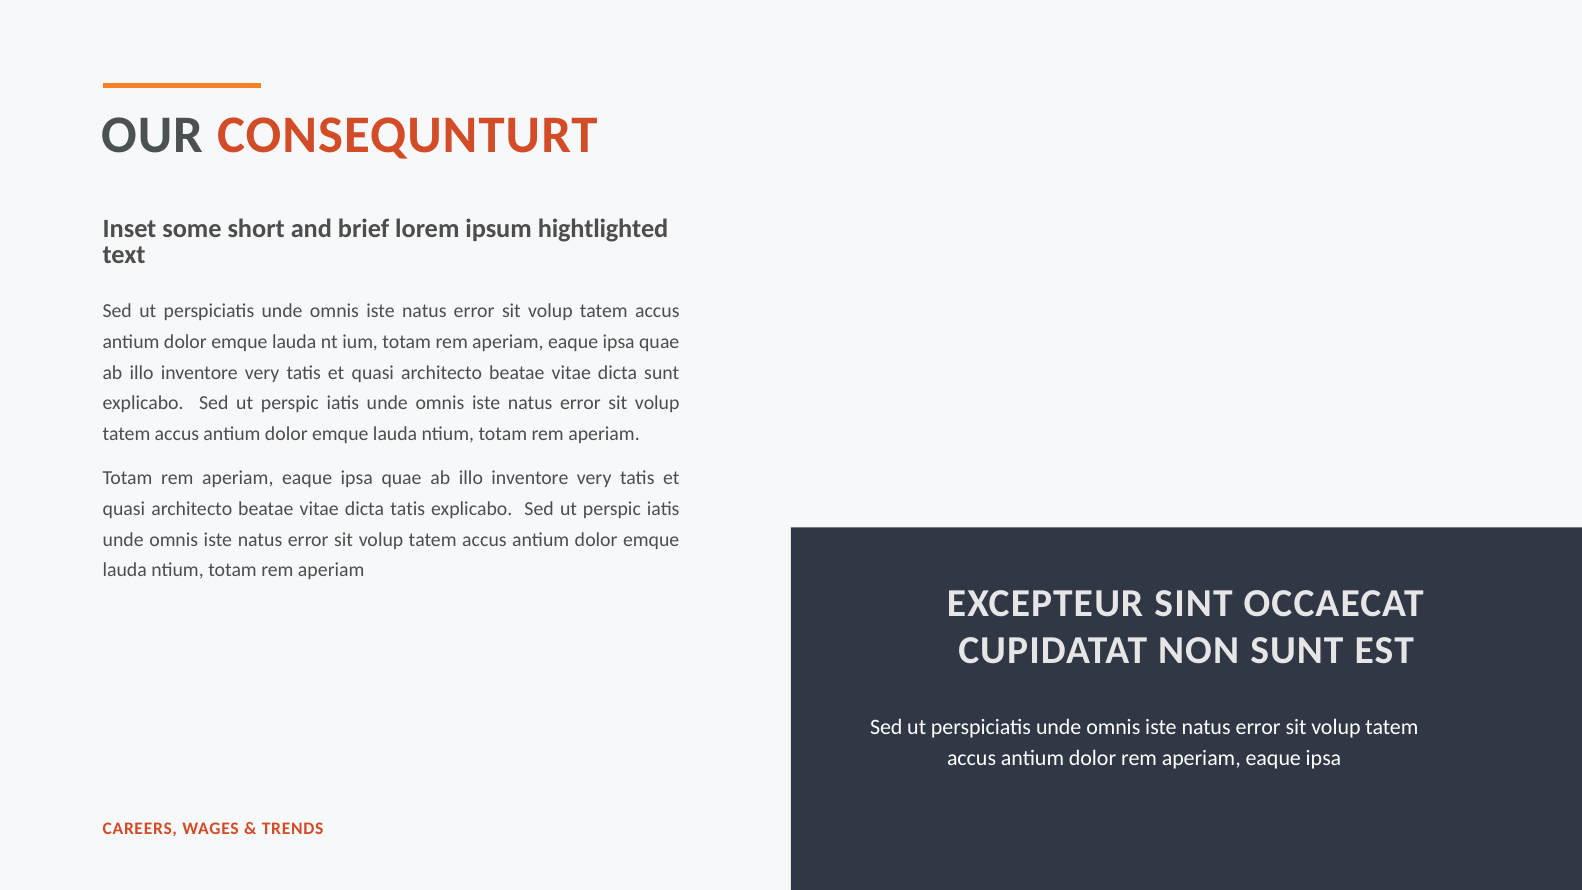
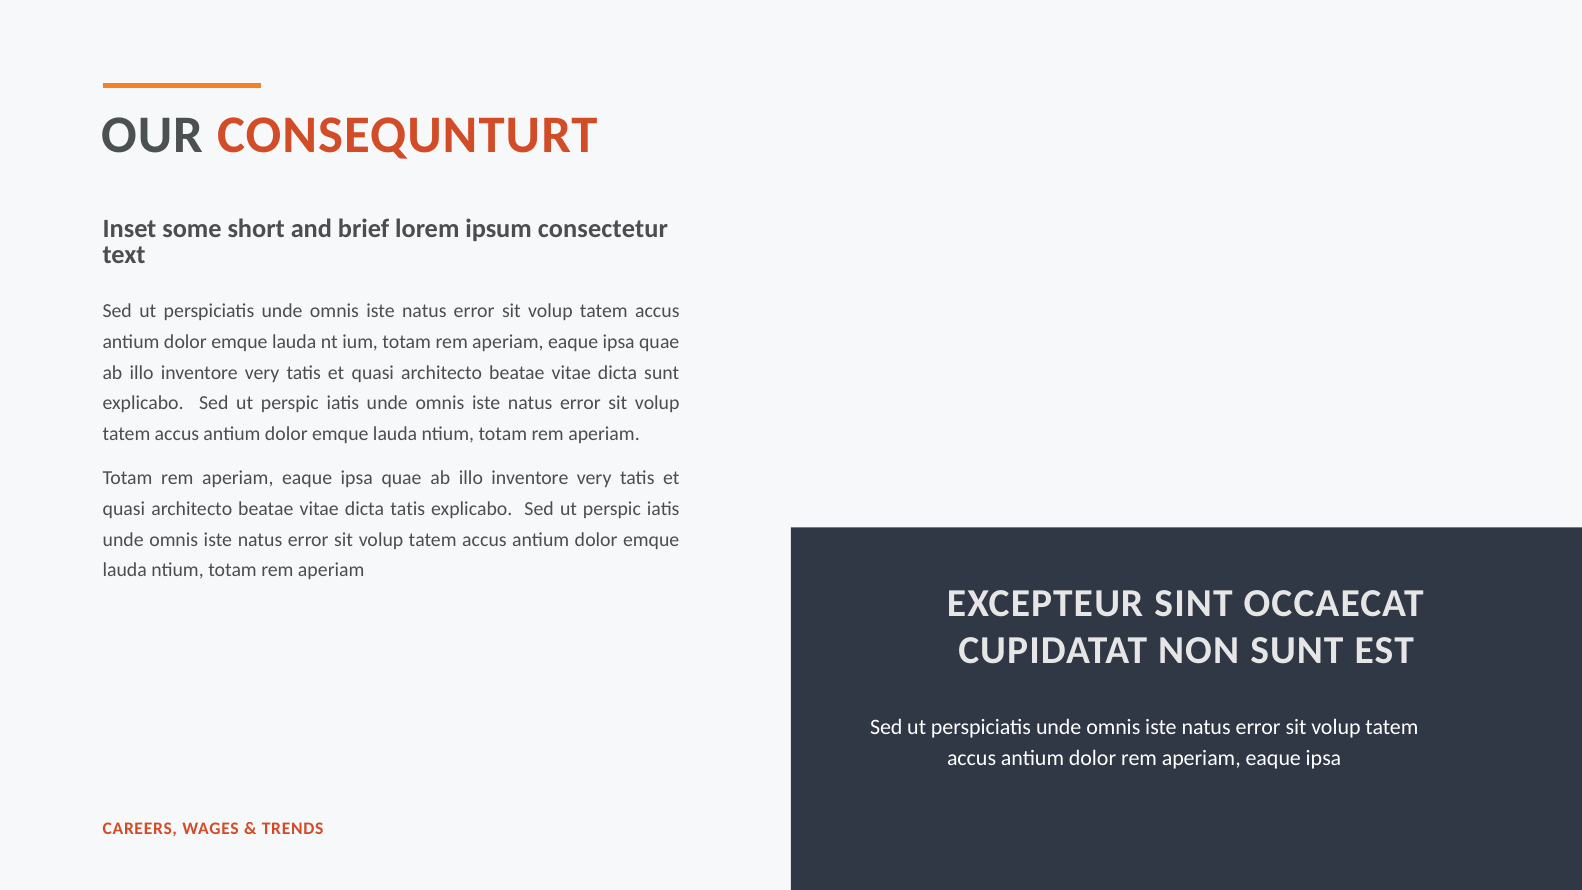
hightlighted: hightlighted -> consectetur (603, 229)
